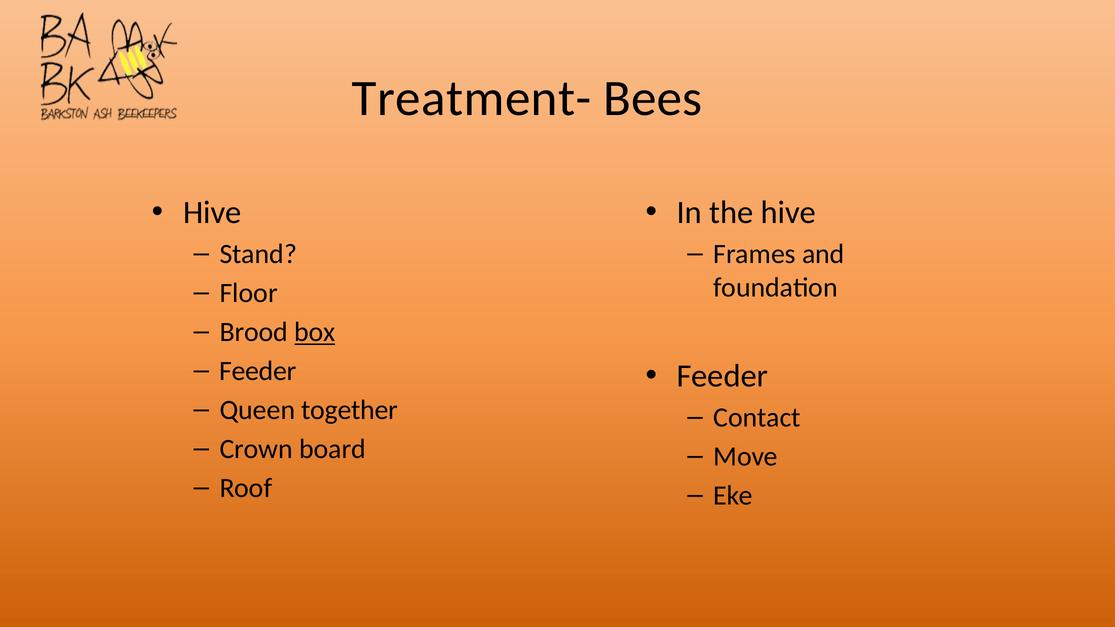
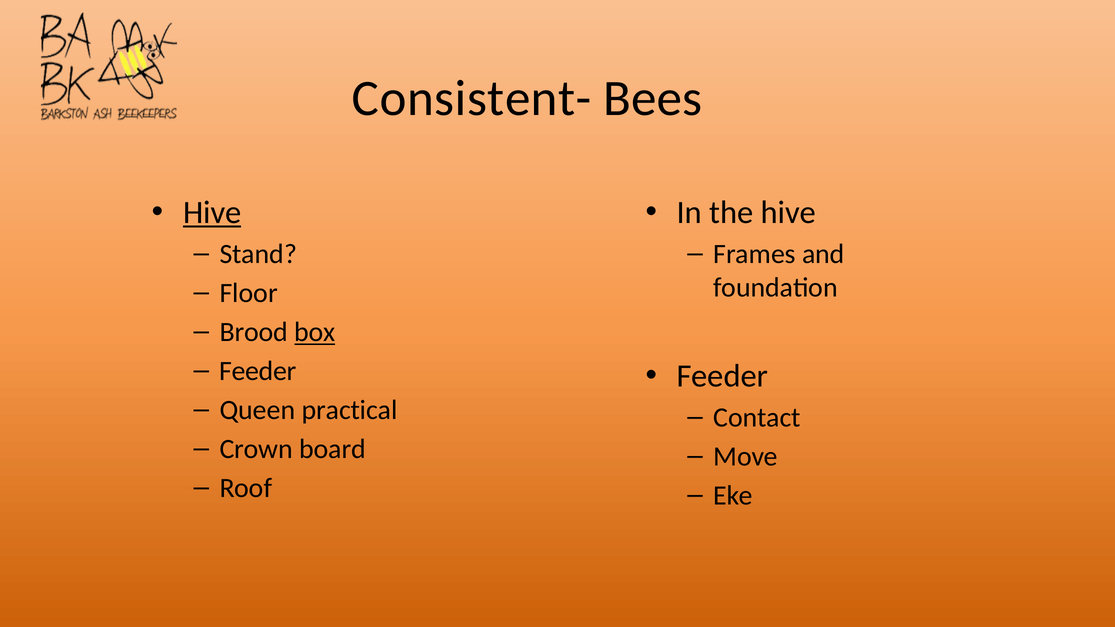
Treatment-: Treatment- -> Consistent- (472, 99)
Hive underline: none -> present (212, 213)
together: together -> practical (350, 410)
